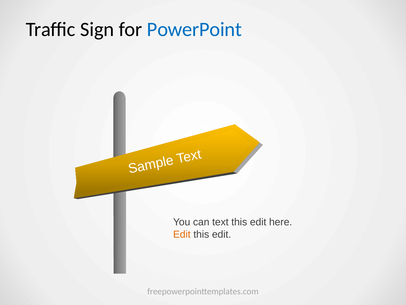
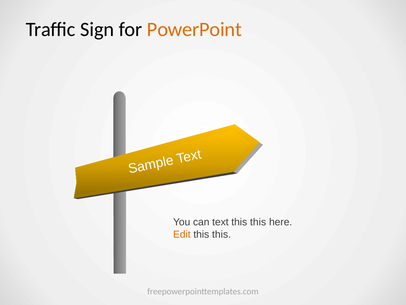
PowerPoint colour: blue -> orange (194, 29)
edit: edit -> this (258, 222)
edit: edit -> this (222, 234)
